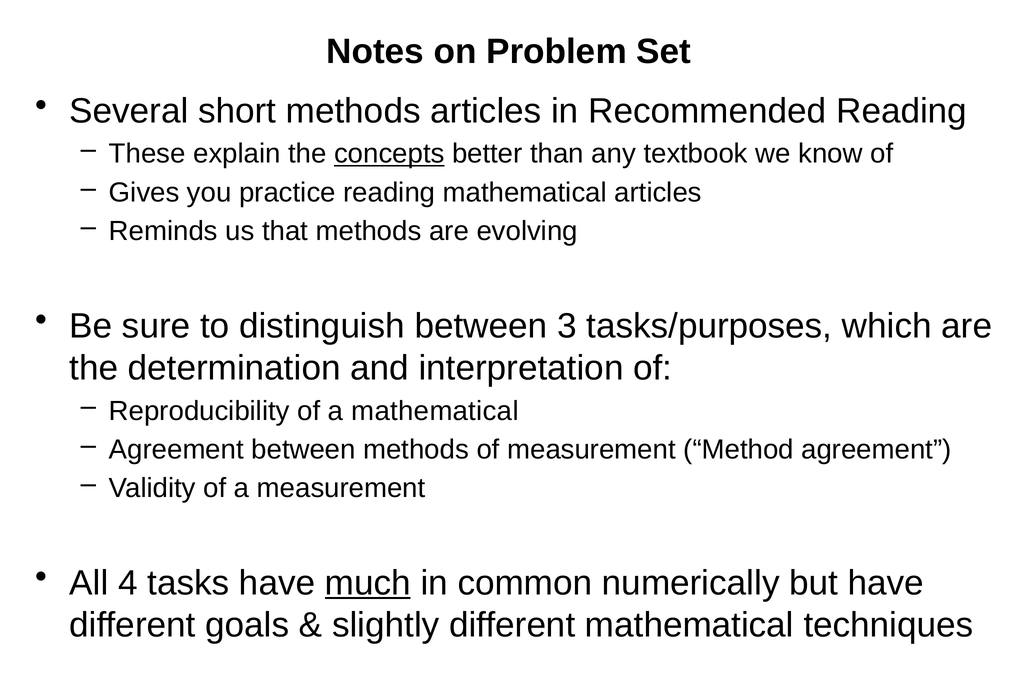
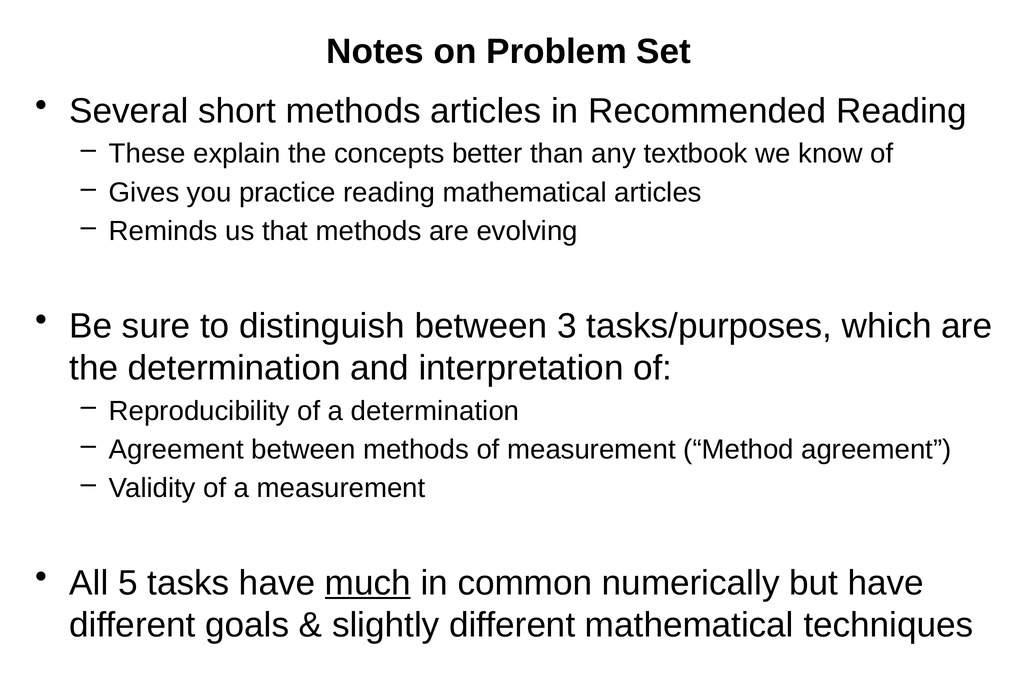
concepts underline: present -> none (389, 154)
a mathematical: mathematical -> determination (435, 411)
4: 4 -> 5 (128, 583)
